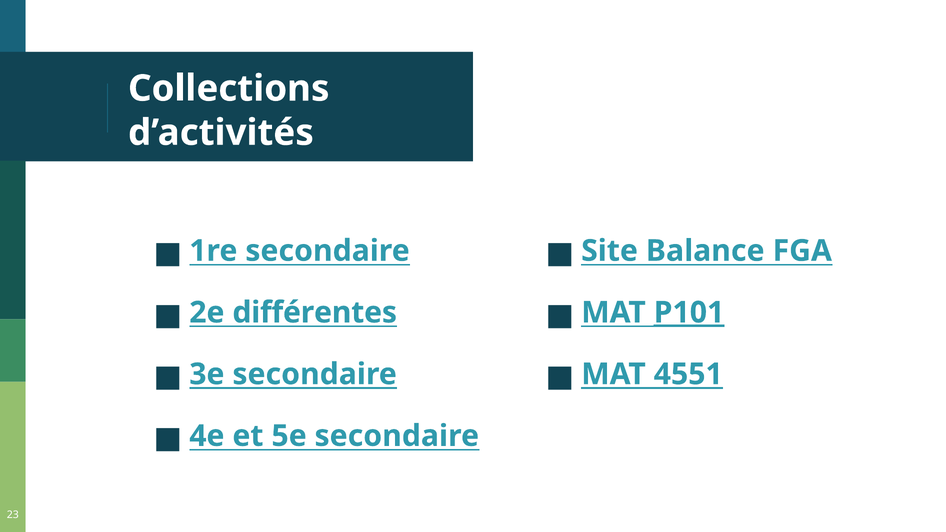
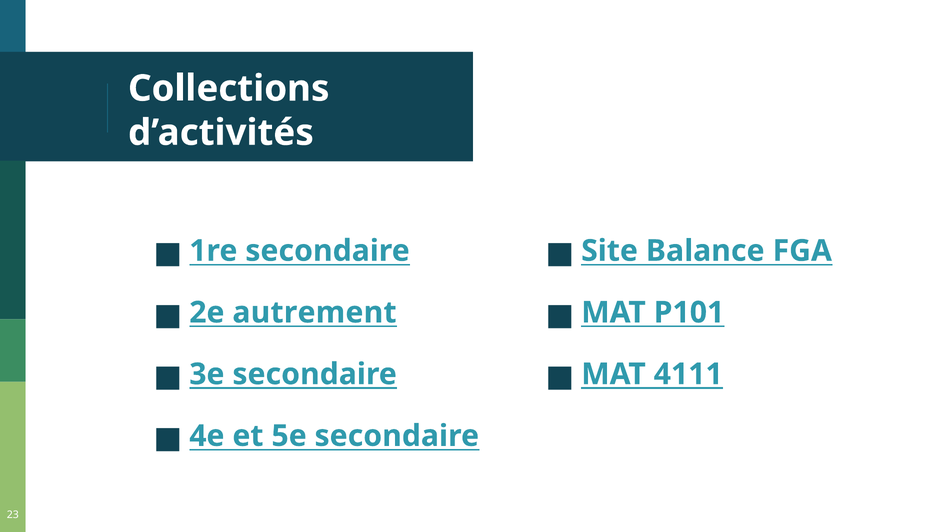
différentes: différentes -> autrement (314, 313)
P101 underline: present -> none (689, 313)
4551: 4551 -> 4111 (688, 374)
